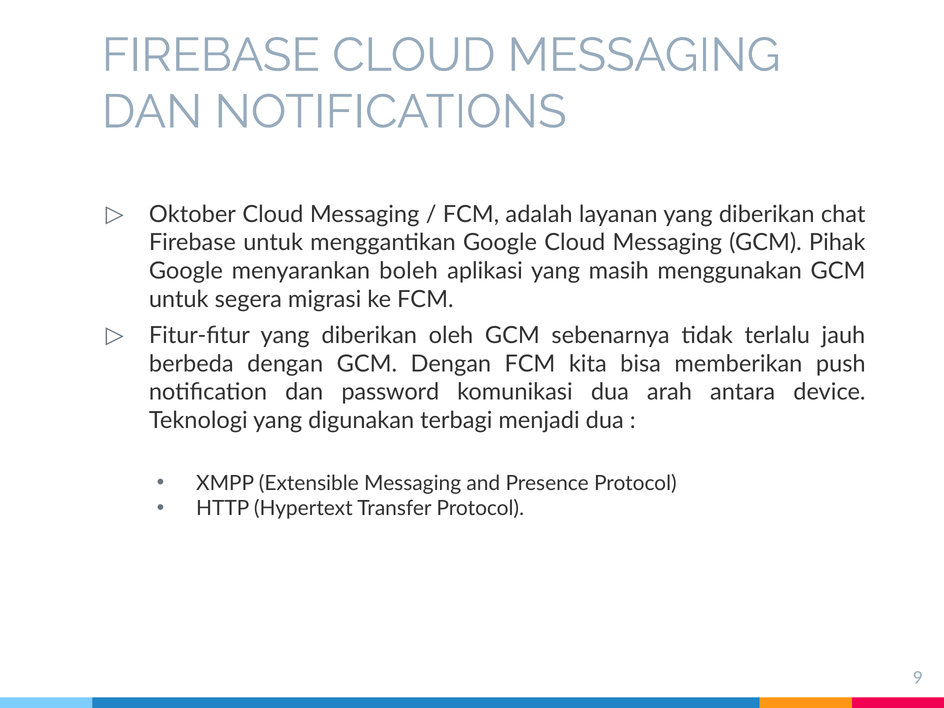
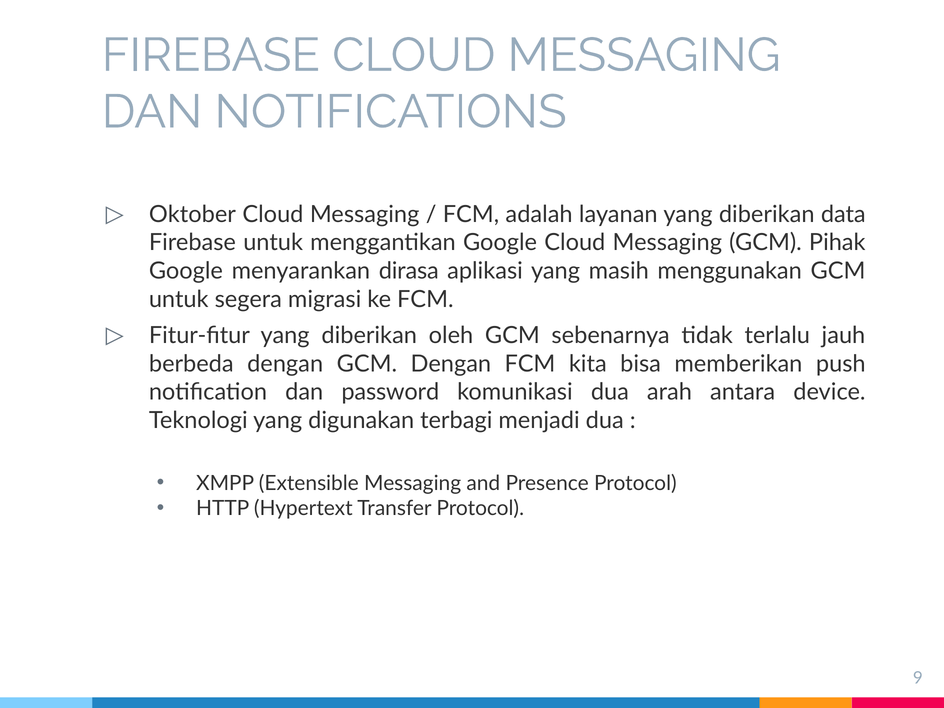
chat: chat -> data (843, 214)
boleh: boleh -> dirasa (409, 271)
